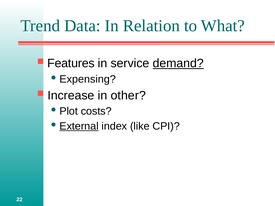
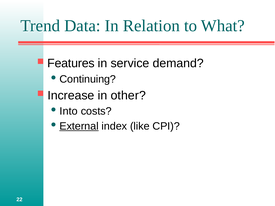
demand underline: present -> none (178, 63)
Expensing: Expensing -> Continuing (88, 79)
Plot: Plot -> Into (69, 111)
